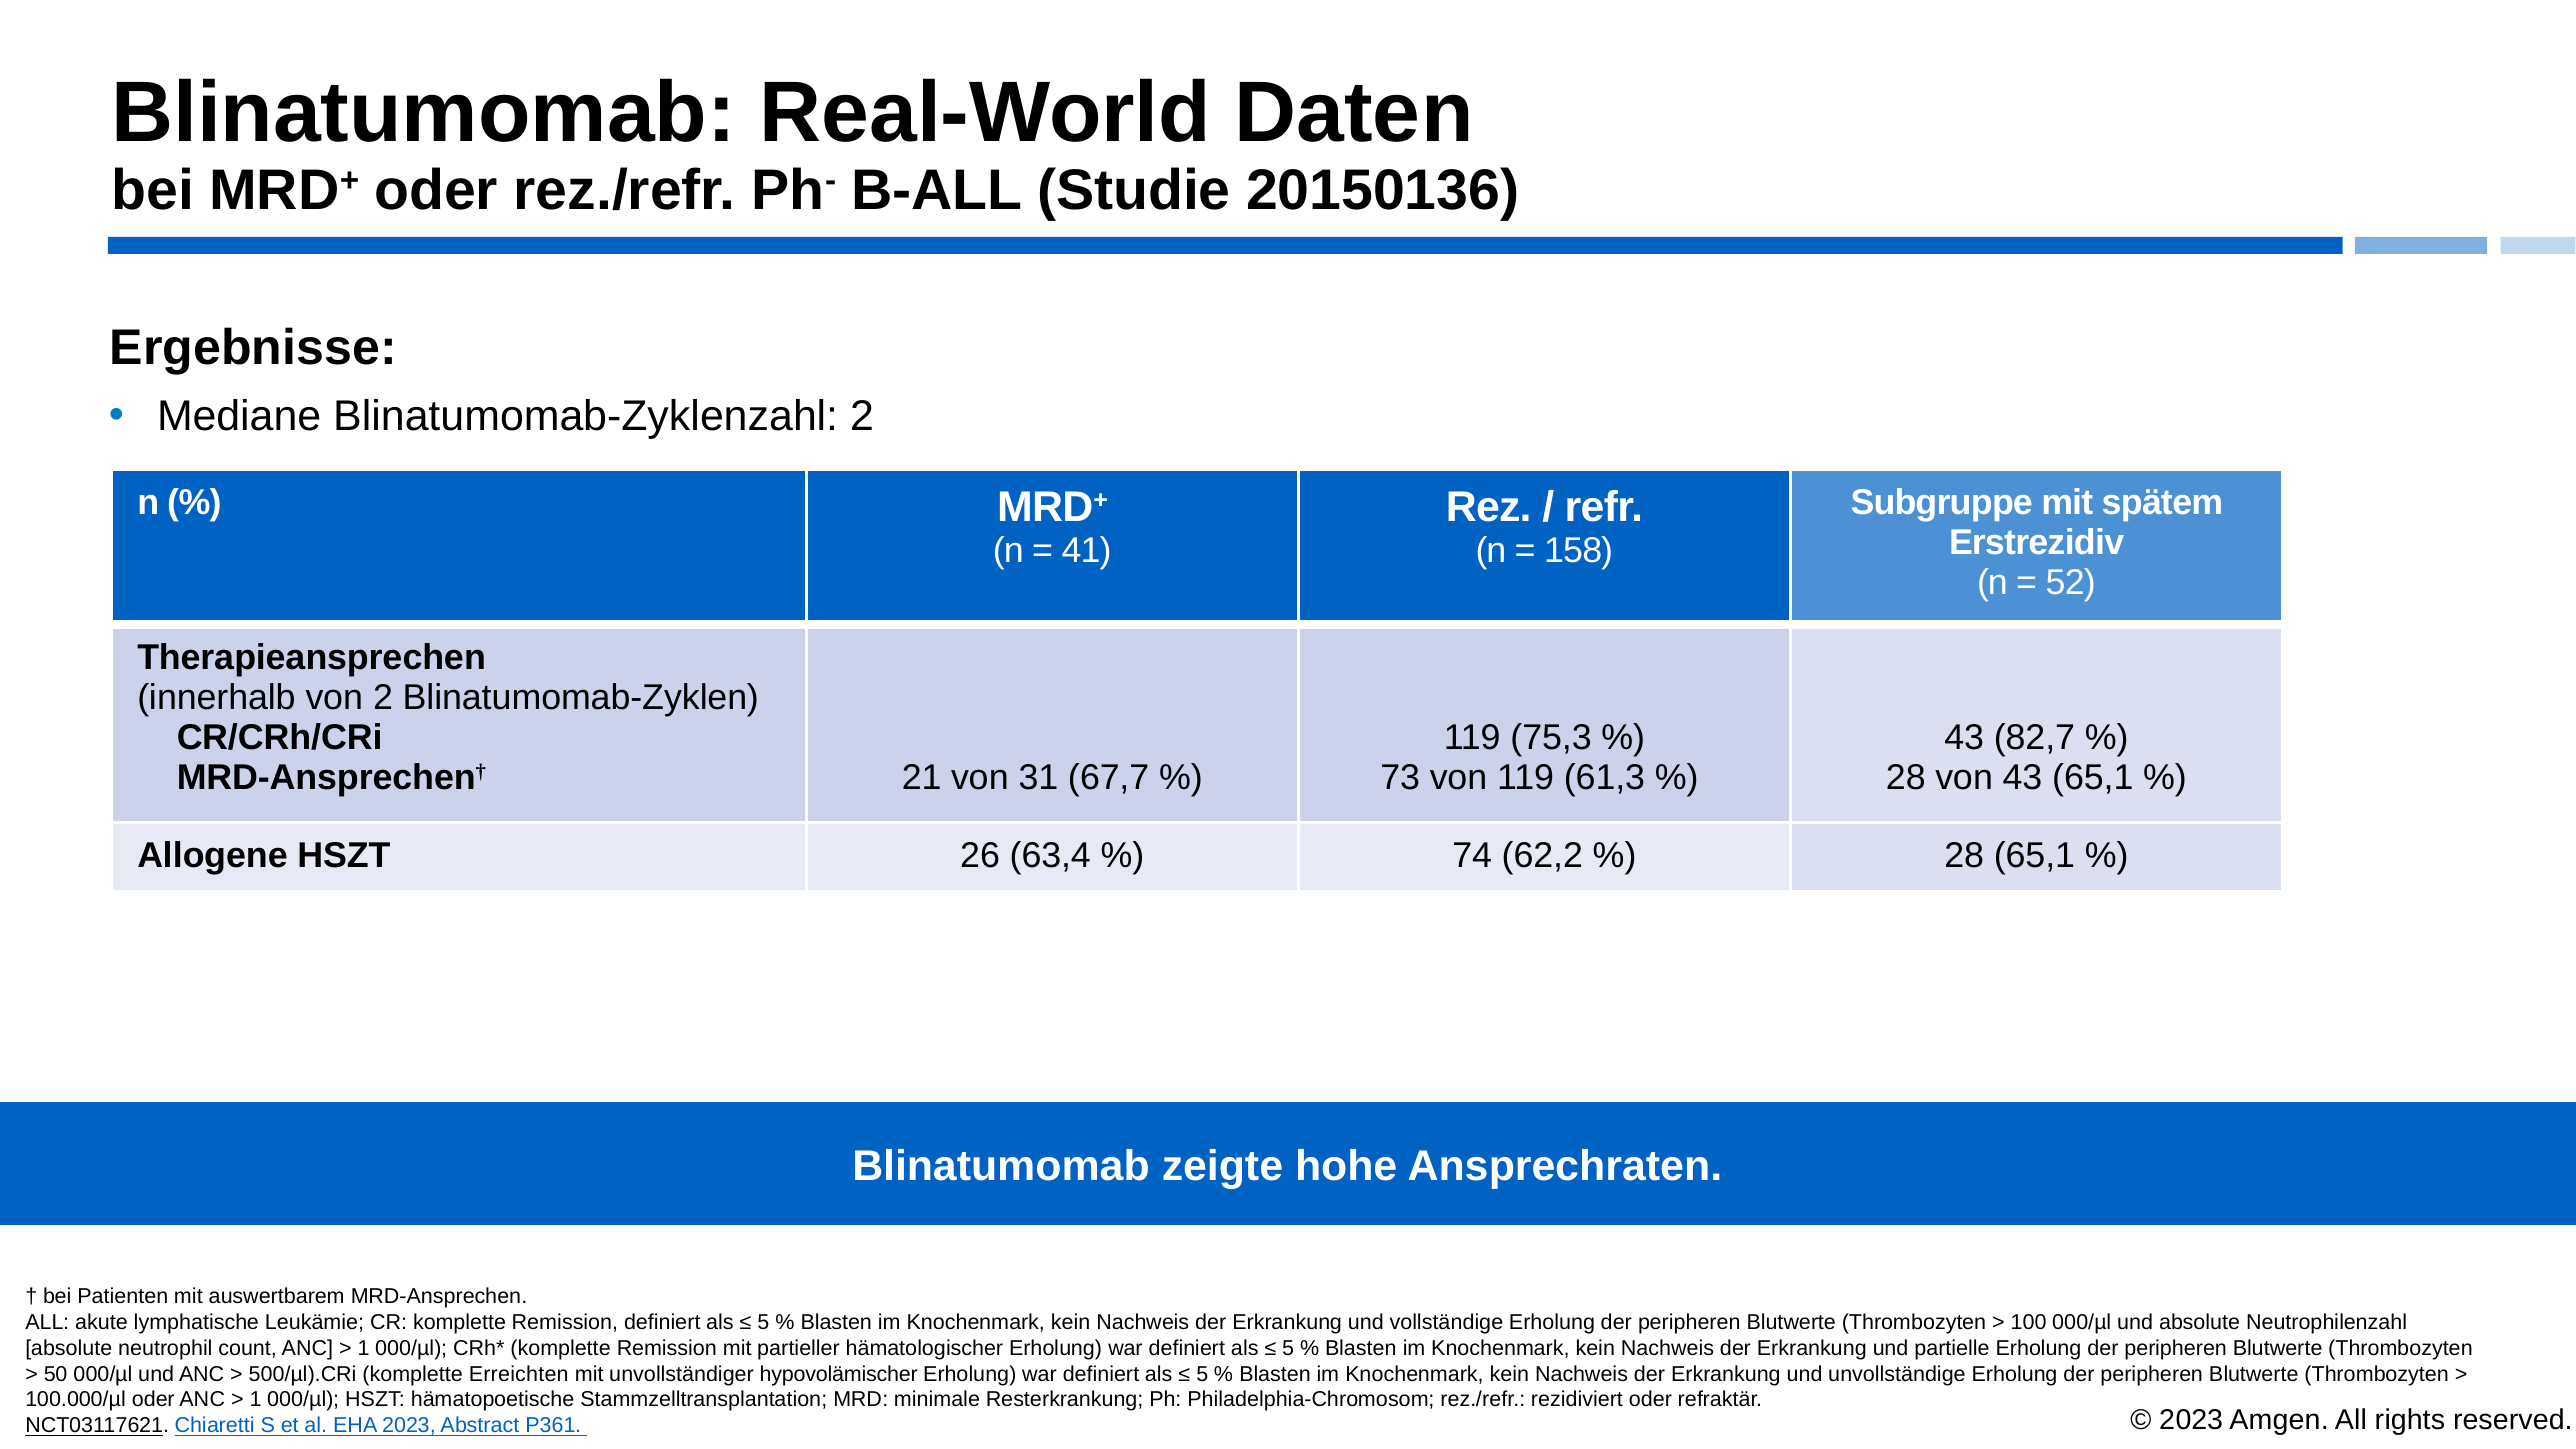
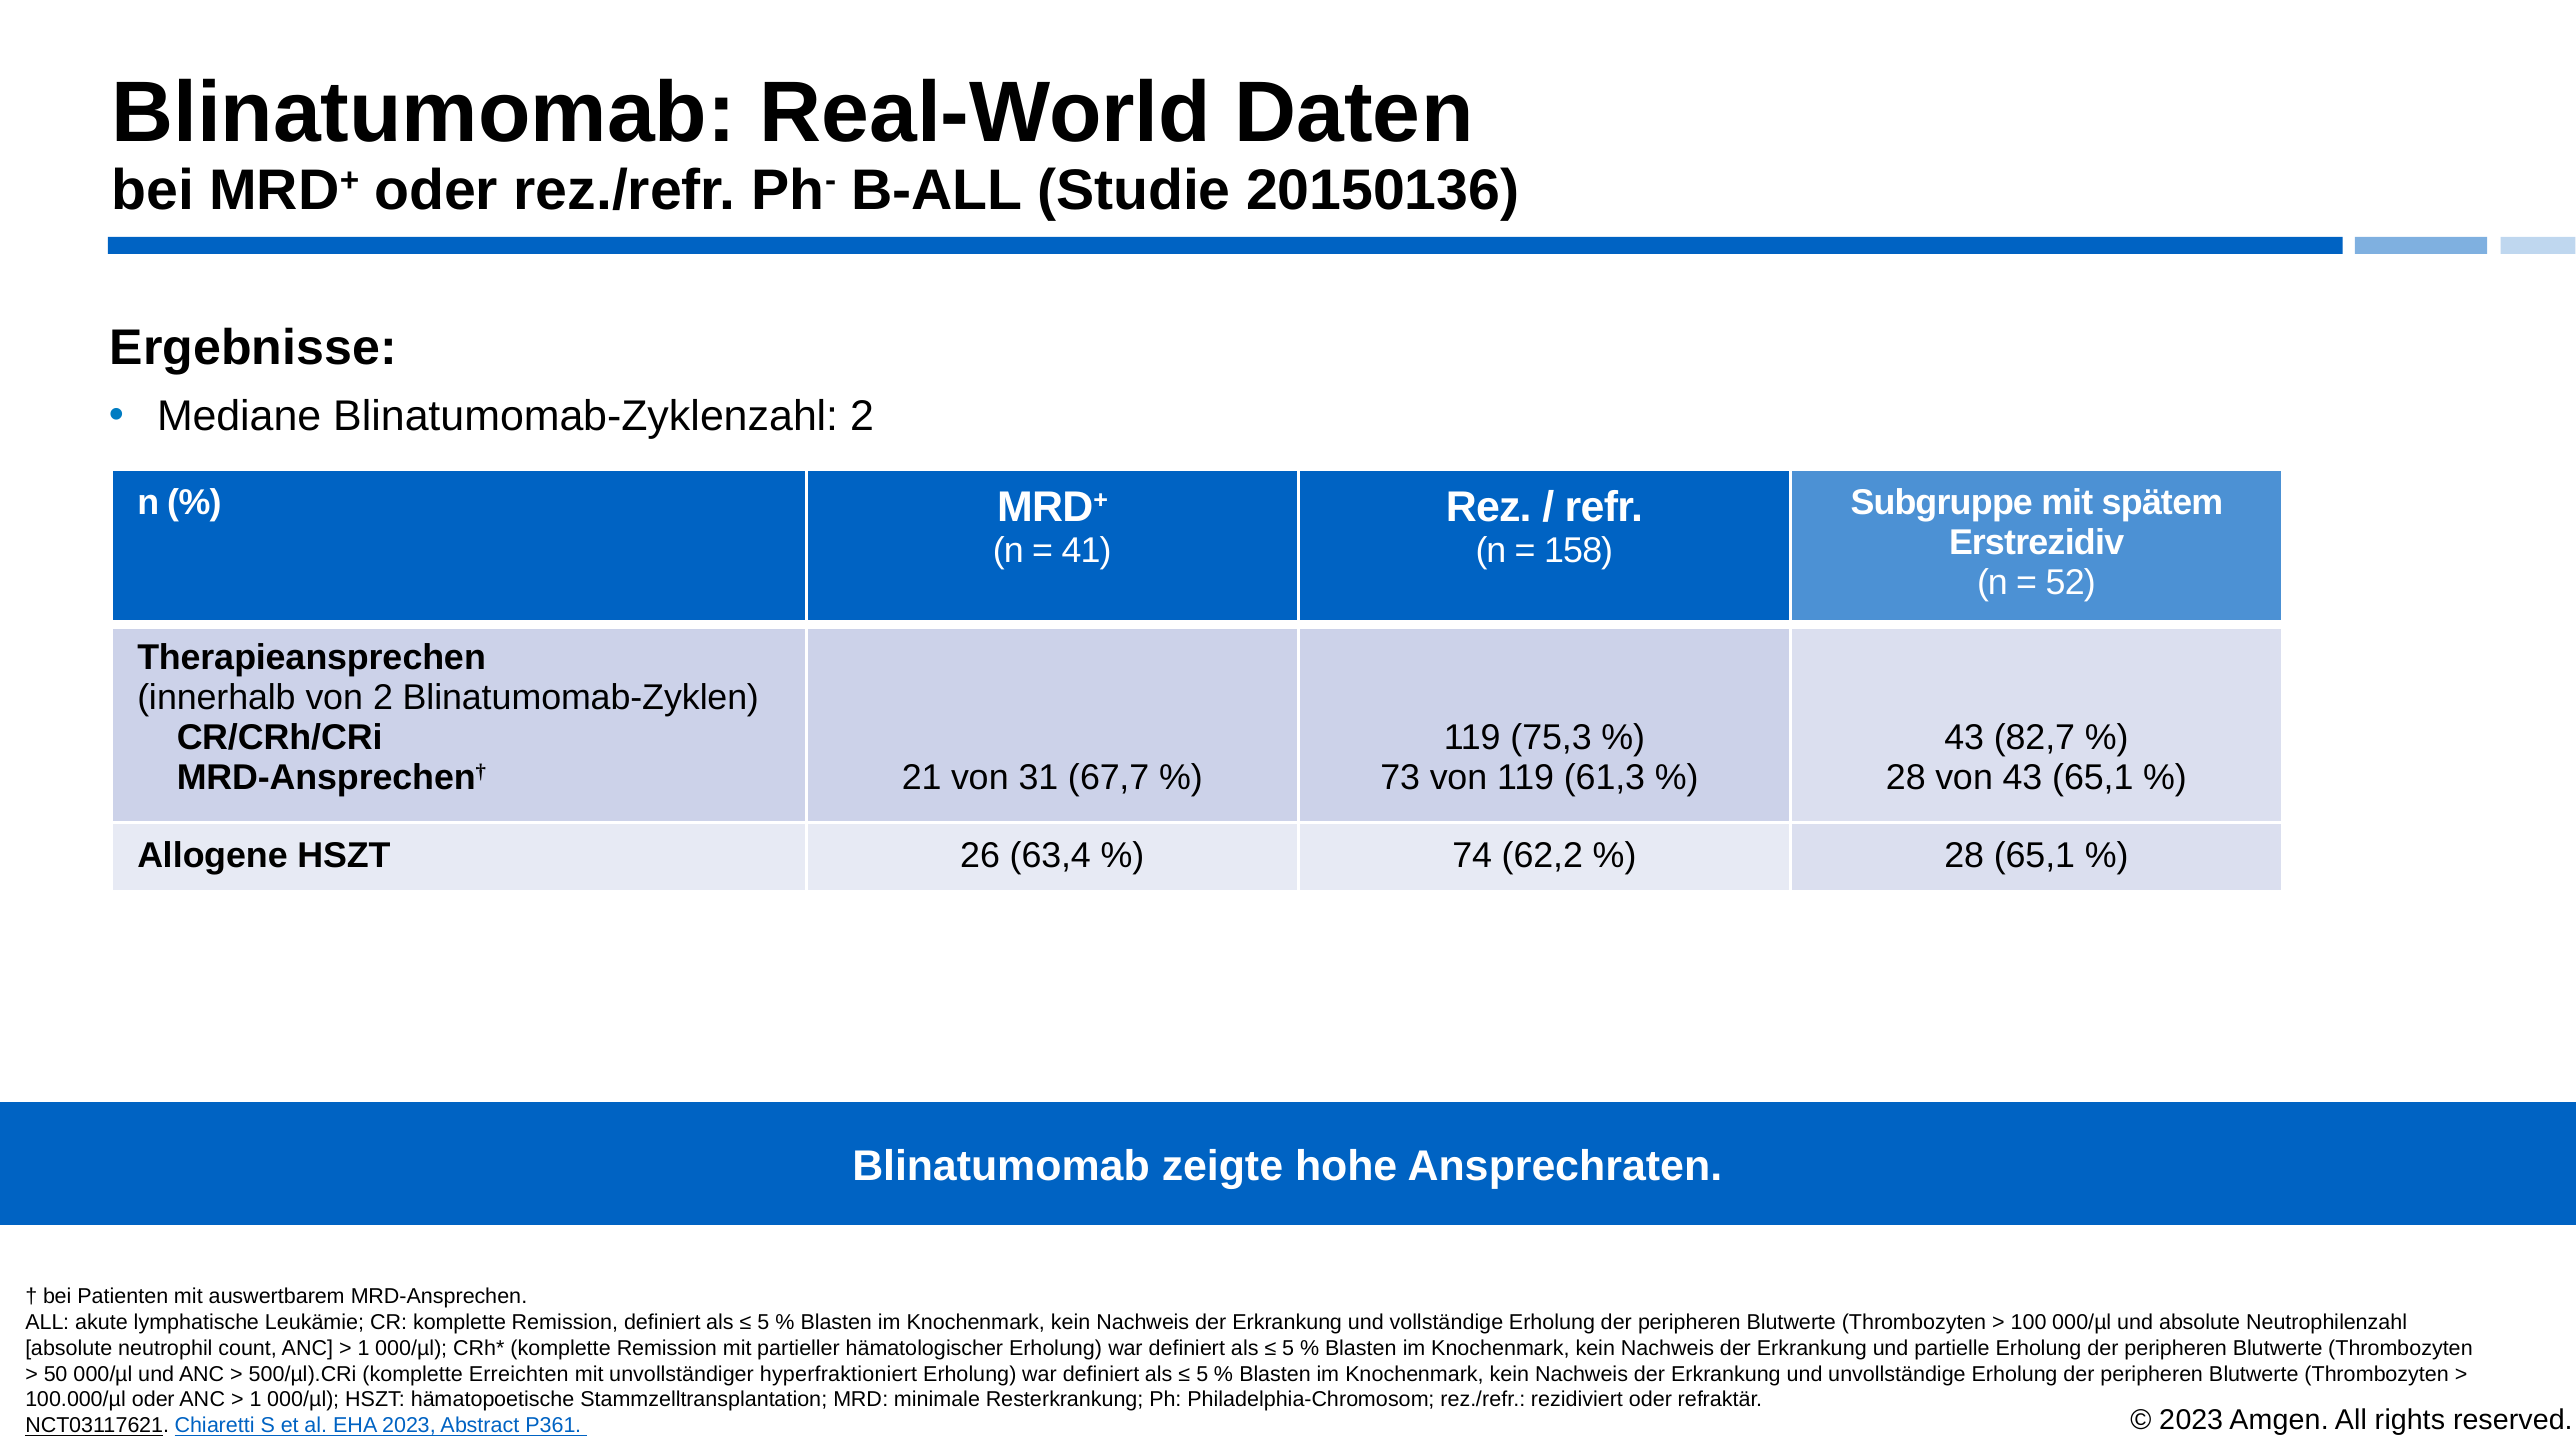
hypovolämischer: hypovolämischer -> hyperfraktioniert (838, 1374)
